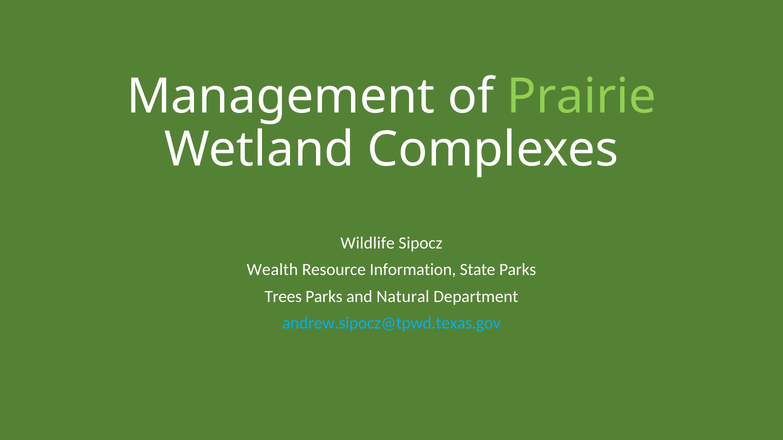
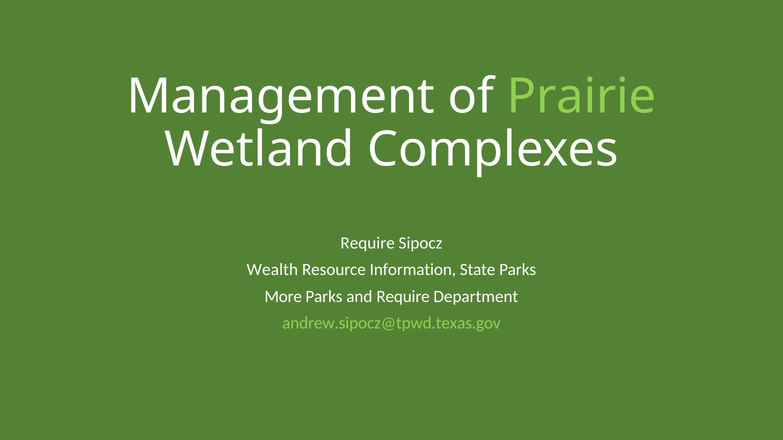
Wildlife: Wildlife -> Require (368, 243)
Trees: Trees -> More (283, 297)
and Natural: Natural -> Require (403, 297)
andrew.sipocz@tpwd.texas.gov colour: light blue -> light green (391, 323)
